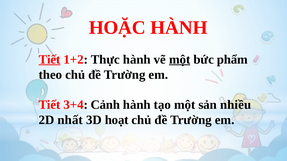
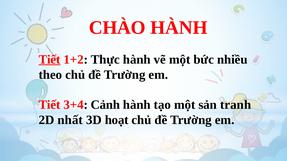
HOẶC: HOẶC -> CHÀO (117, 28)
một underline: present -> none (180, 60)
phẩm: phẩm -> nhiều (232, 60)
nhiều: nhiều -> tranh (236, 105)
